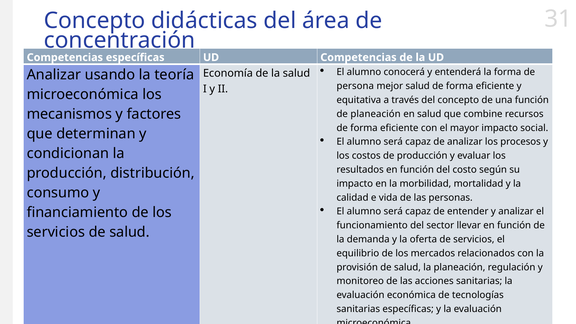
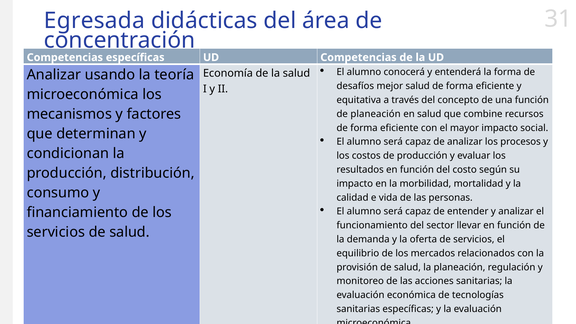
Concepto: Concepto -> Egresada (94, 21)
persona: persona -> desafíos (355, 86)
